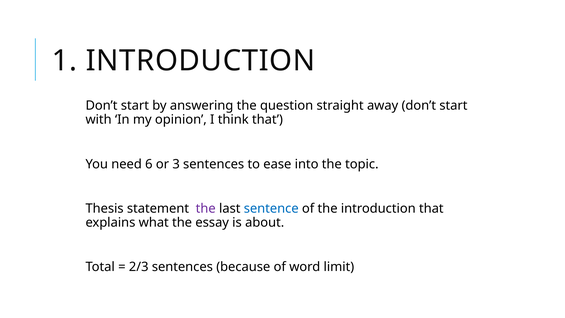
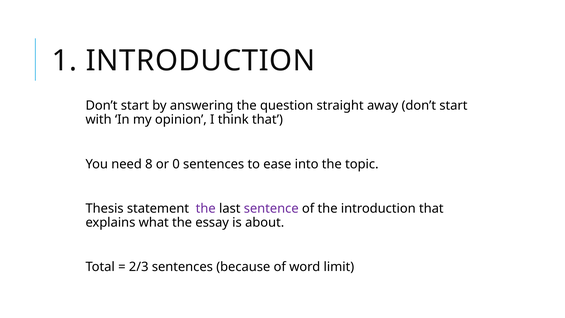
6: 6 -> 8 (149, 164)
3: 3 -> 0 (176, 164)
sentence colour: blue -> purple (271, 208)
